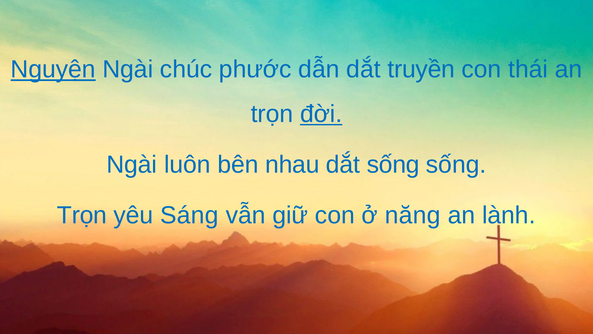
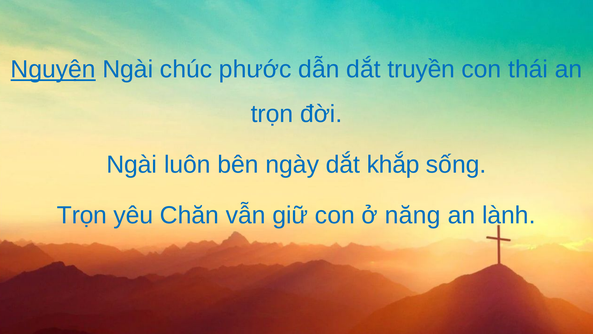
đời underline: present -> none (321, 114)
nhau: nhau -> ngày (292, 164)
dắt sống: sống -> khắp (393, 164)
Sáng: Sáng -> Chăn (189, 215)
